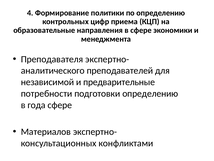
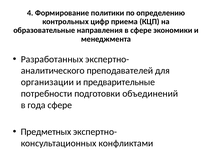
Преподавателя: Преподавателя -> Разработанных (52, 59)
независимой: независимой -> организации (47, 82)
подготовки определению: определению -> объединений (150, 93)
Материалов: Материалов -> Предметных (46, 131)
